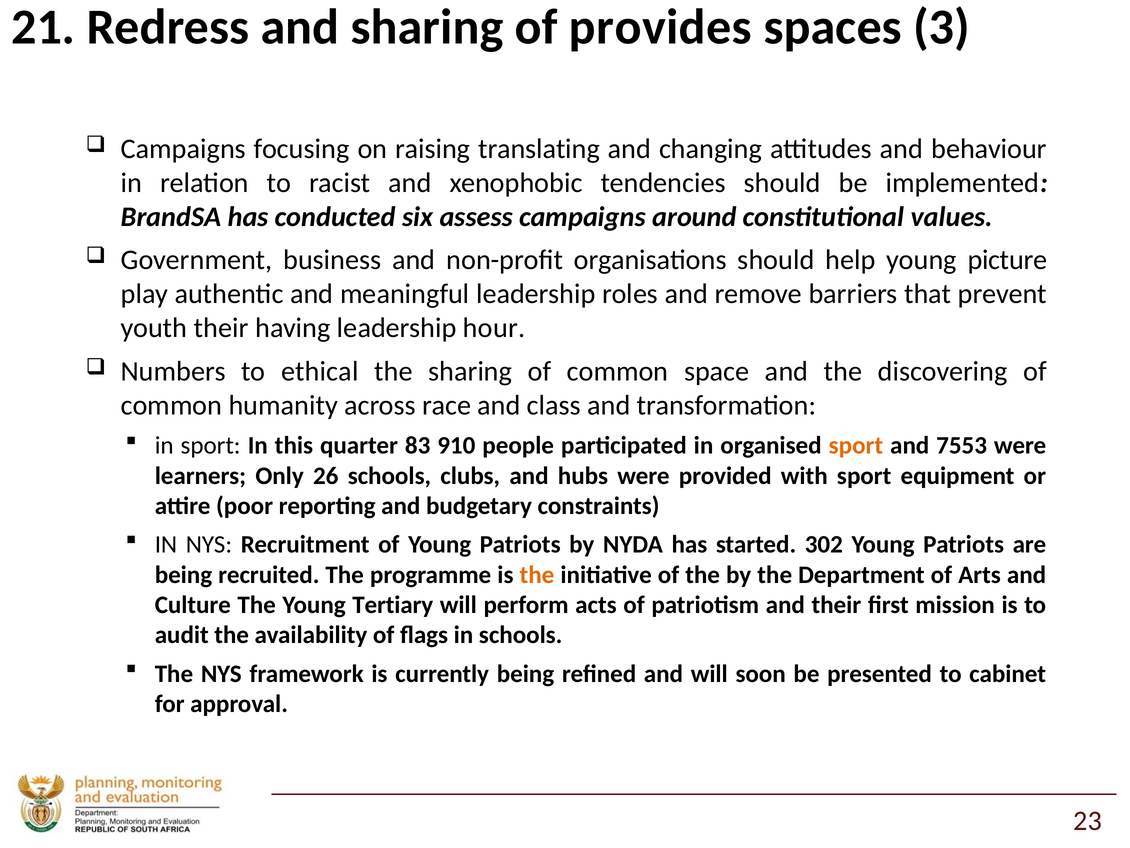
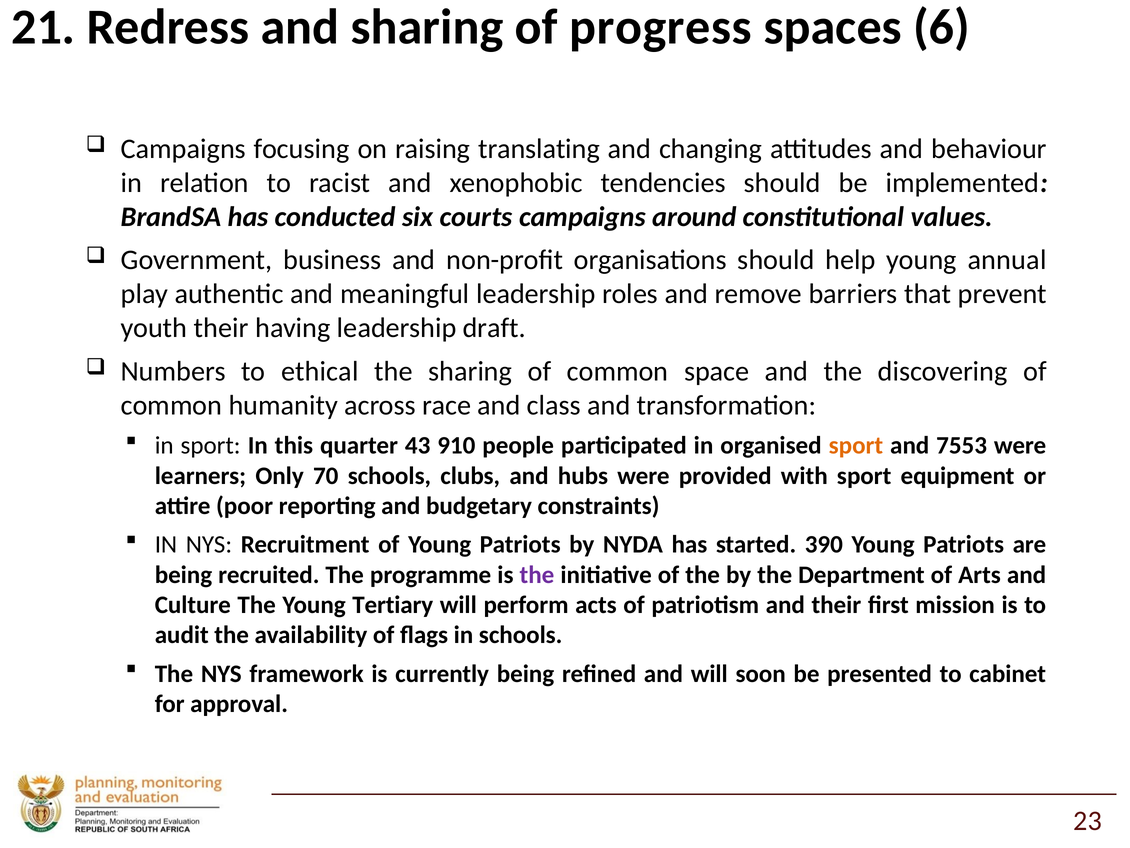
provides: provides -> progress (660, 27)
3: 3 -> 6 (942, 27)
assess: assess -> courts (476, 217)
picture: picture -> annual (1007, 260)
hour: hour -> draft (494, 328)
83: 83 -> 43 (418, 445)
26: 26 -> 70 (326, 475)
302: 302 -> 390 (824, 544)
the colour: orange -> purple (537, 574)
